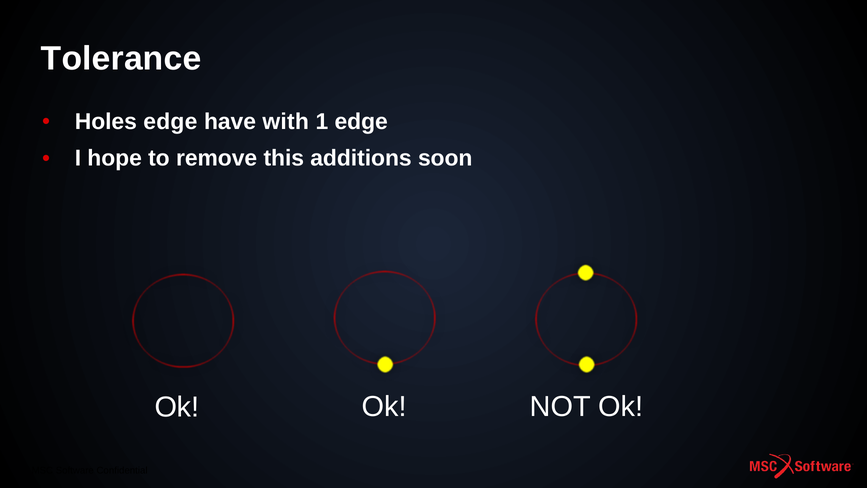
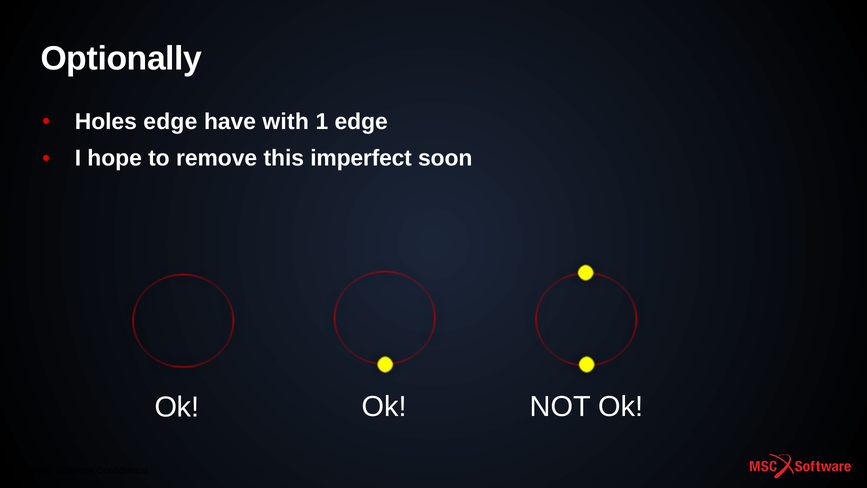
Tolerance: Tolerance -> Optionally (121, 59)
additions: additions -> imperfect (361, 158)
